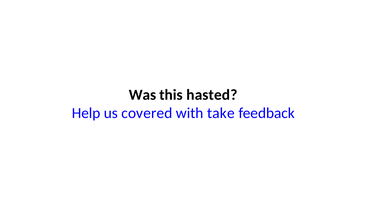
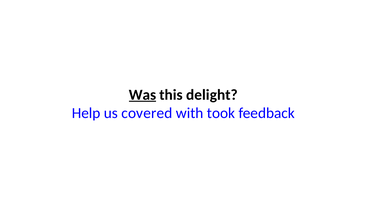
Was underline: none -> present (143, 95)
hasted: hasted -> delight (212, 95)
take: take -> took (221, 113)
